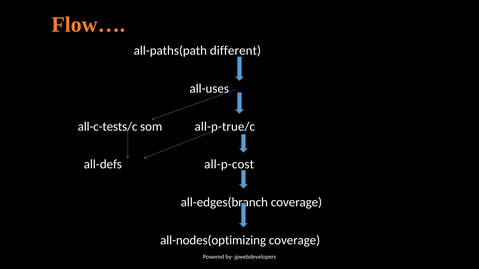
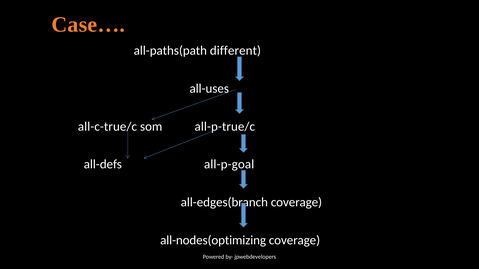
Flow…: Flow… -> Case… (88, 25)
all-c-tests/c: all-c-tests/c -> all-c-true/c (107, 127)
all-p-cost: all-p-cost -> all-p-goal (229, 165)
